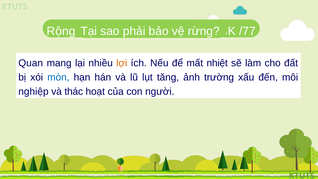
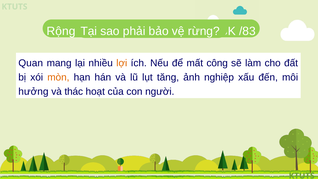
/77: /77 -> /83 (247, 31)
nhiệt: nhiệt -> công (217, 63)
mòn colour: blue -> orange (58, 77)
trường: trường -> nghiệp (219, 77)
nghiệp: nghiệp -> hưởng (33, 92)
